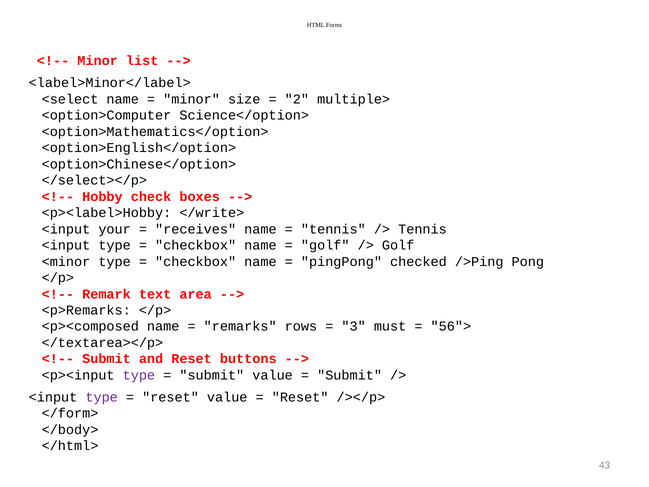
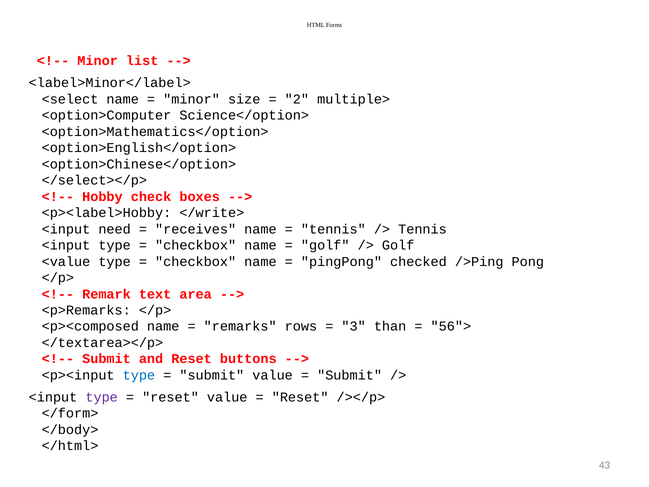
your: your -> need (115, 229)
<minor: <minor -> <value (66, 261)
must: must -> than (390, 326)
type colour: purple -> blue (139, 375)
